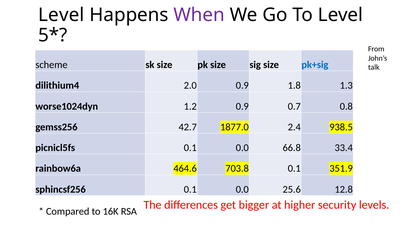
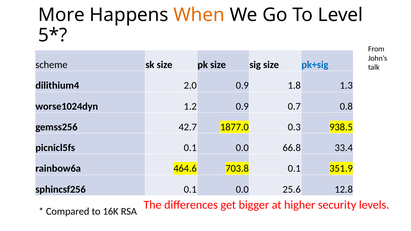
Level: Level -> More (61, 15)
When colour: purple -> orange (199, 15)
2.4: 2.4 -> 0.3 (294, 127)
